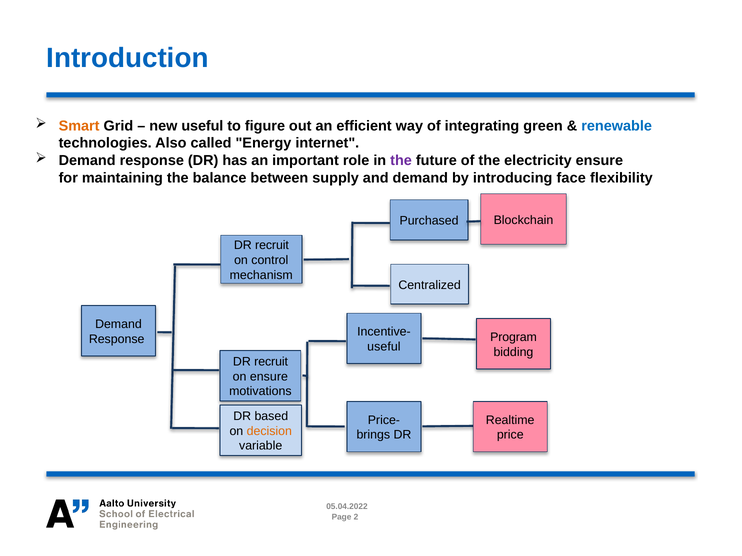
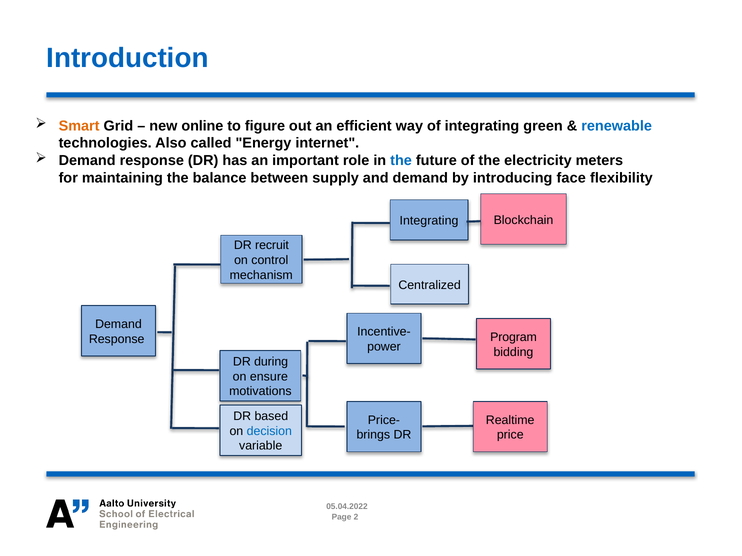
new useful: useful -> online (202, 126)
the colour: purple -> blue (401, 161)
electricity ensure: ensure -> meters (599, 161)
Purchased: Purchased -> Integrating (429, 221)
useful: useful -> power (384, 347)
recruit: recruit -> during (271, 362)
decision colour: orange -> blue (269, 431)
